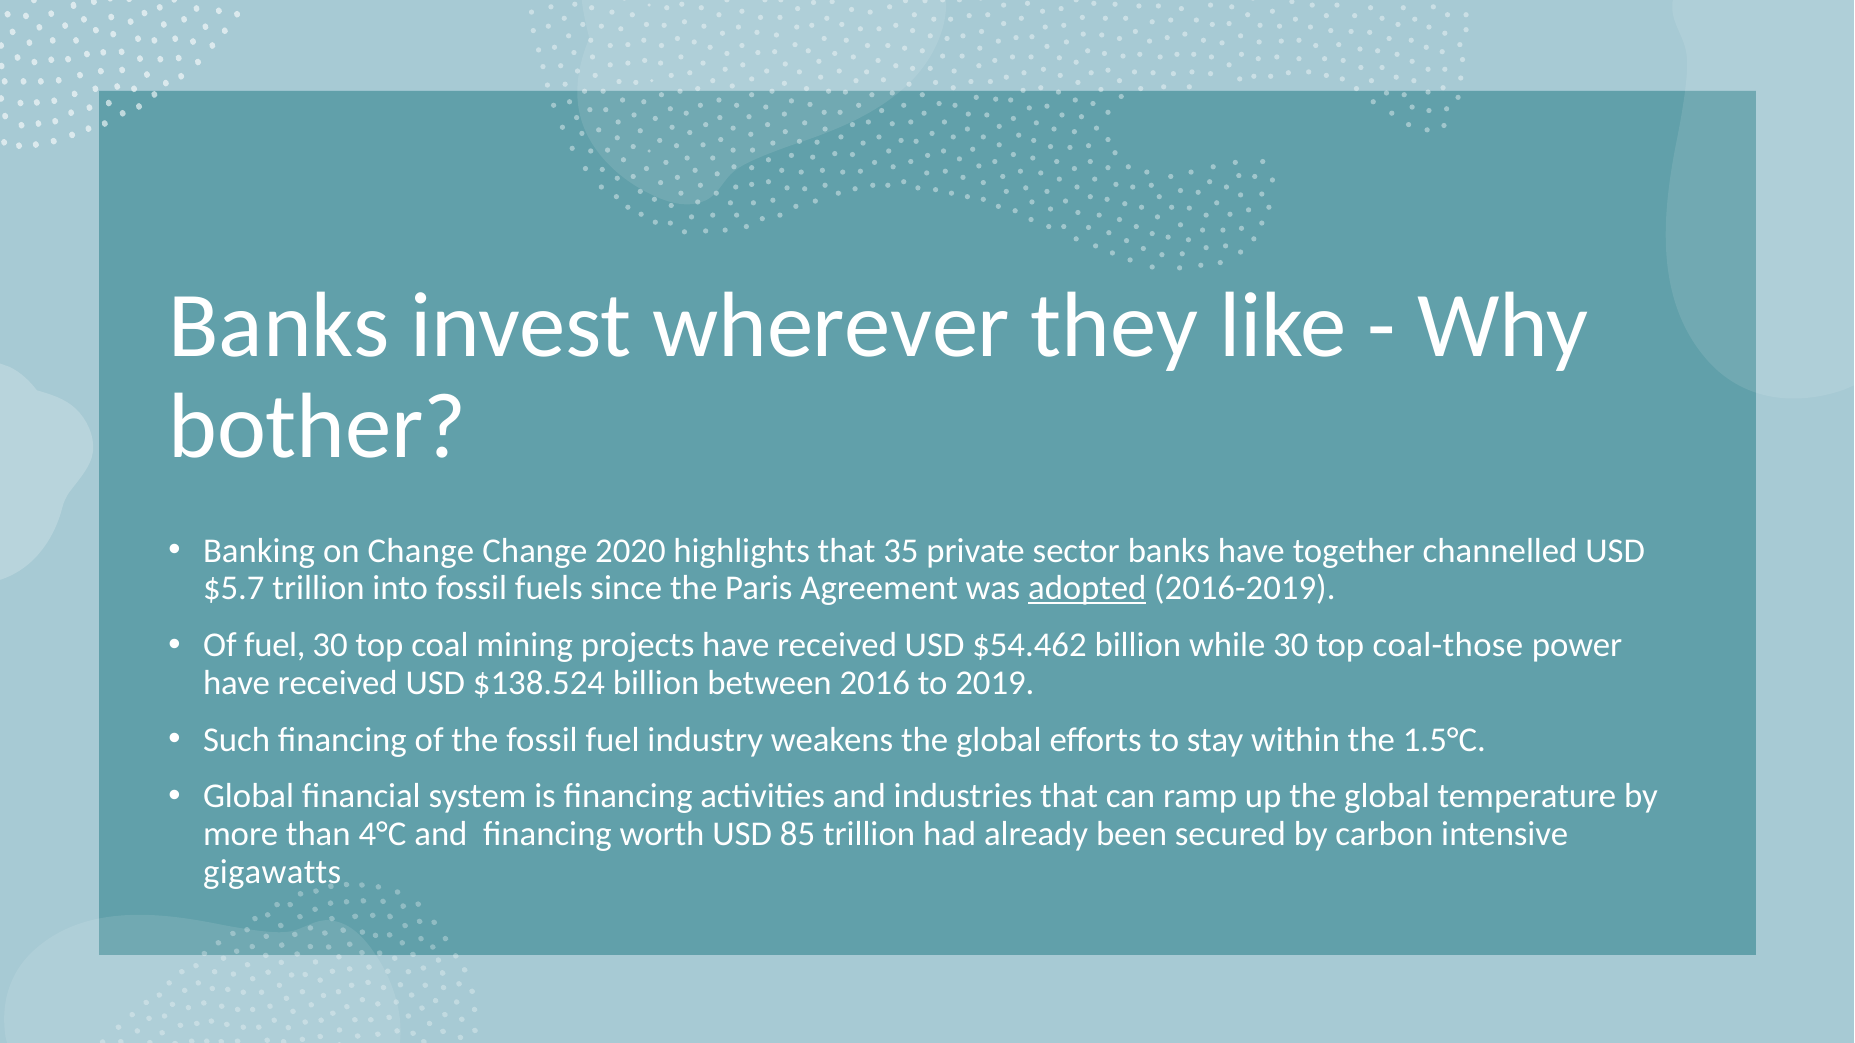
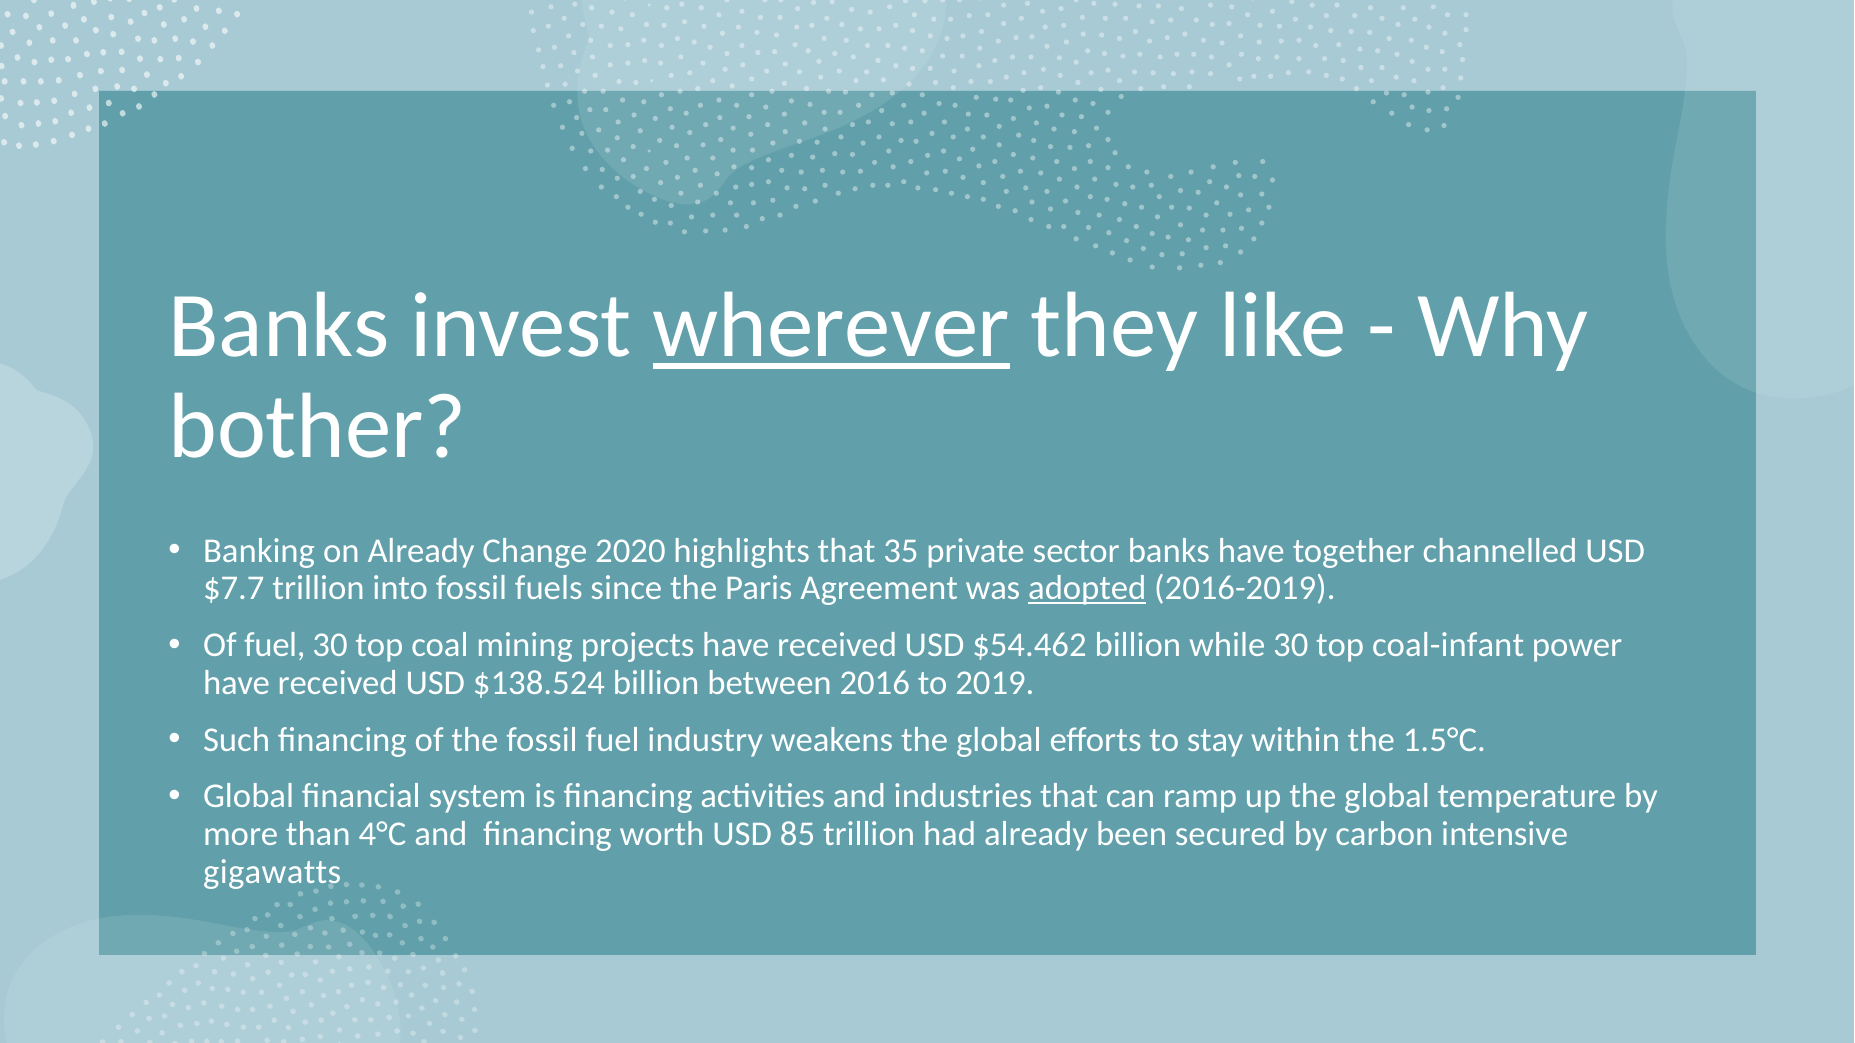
wherever underline: none -> present (831, 326)
on Change: Change -> Already (421, 551)
$5.7: $5.7 -> $7.7 (234, 589)
coal-those: coal-those -> coal-infant (1448, 645)
